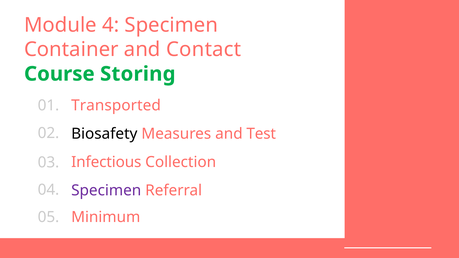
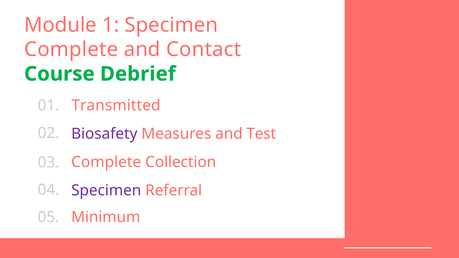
4: 4 -> 1 (111, 25)
Container: Container -> Complete (71, 49)
Storing: Storing -> Debrief (138, 74)
Transported: Transported -> Transmitted (116, 106)
Biosafety colour: black -> purple (104, 134)
Infectious: Infectious -> Complete (106, 162)
